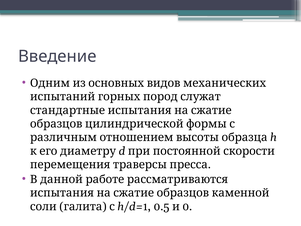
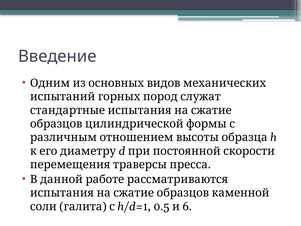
0: 0 -> 6 (187, 206)
